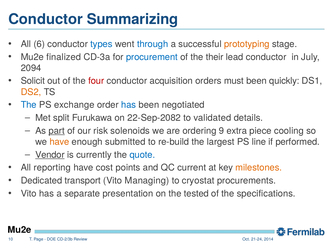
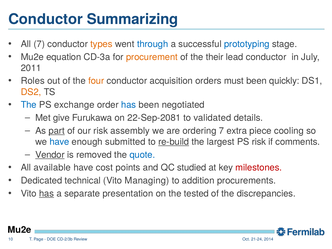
All 6: 6 -> 7 (39, 44)
types colour: blue -> orange (101, 44)
prototyping colour: orange -> blue (247, 44)
finalized: finalized -> equation (64, 57)
procurement colour: blue -> orange (152, 57)
2094: 2094 -> 2011 (31, 68)
Solicit: Solicit -> Roles (33, 81)
four colour: red -> orange (96, 81)
split: split -> give (61, 118)
22-Sep-2082: 22-Sep-2082 -> 22-Sep-2081 (154, 118)
solenoids: solenoids -> assembly (130, 131)
ordering 9: 9 -> 7 (222, 131)
have colour: orange -> blue (59, 142)
re-build underline: none -> present (174, 142)
PS line: line -> risk (259, 142)
performed: performed -> comments (298, 142)
currently: currently -> removed (94, 155)
reporting: reporting -> available (52, 168)
current: current -> studied (192, 168)
milestones colour: orange -> red (259, 168)
transport: transport -> technical (83, 181)
cryostat: cryostat -> addition (198, 181)
has underline: none -> present (47, 193)
specifications: specifications -> discrepancies (266, 193)
